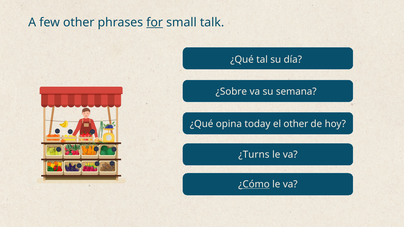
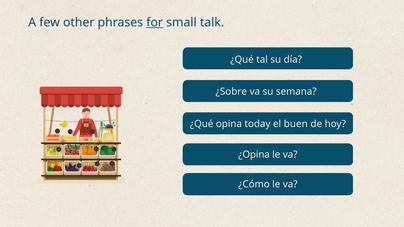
el other: other -> buen (296, 124)
¿Turns: ¿Turns -> ¿Opina (254, 155)
¿Cómo underline: present -> none (254, 185)
